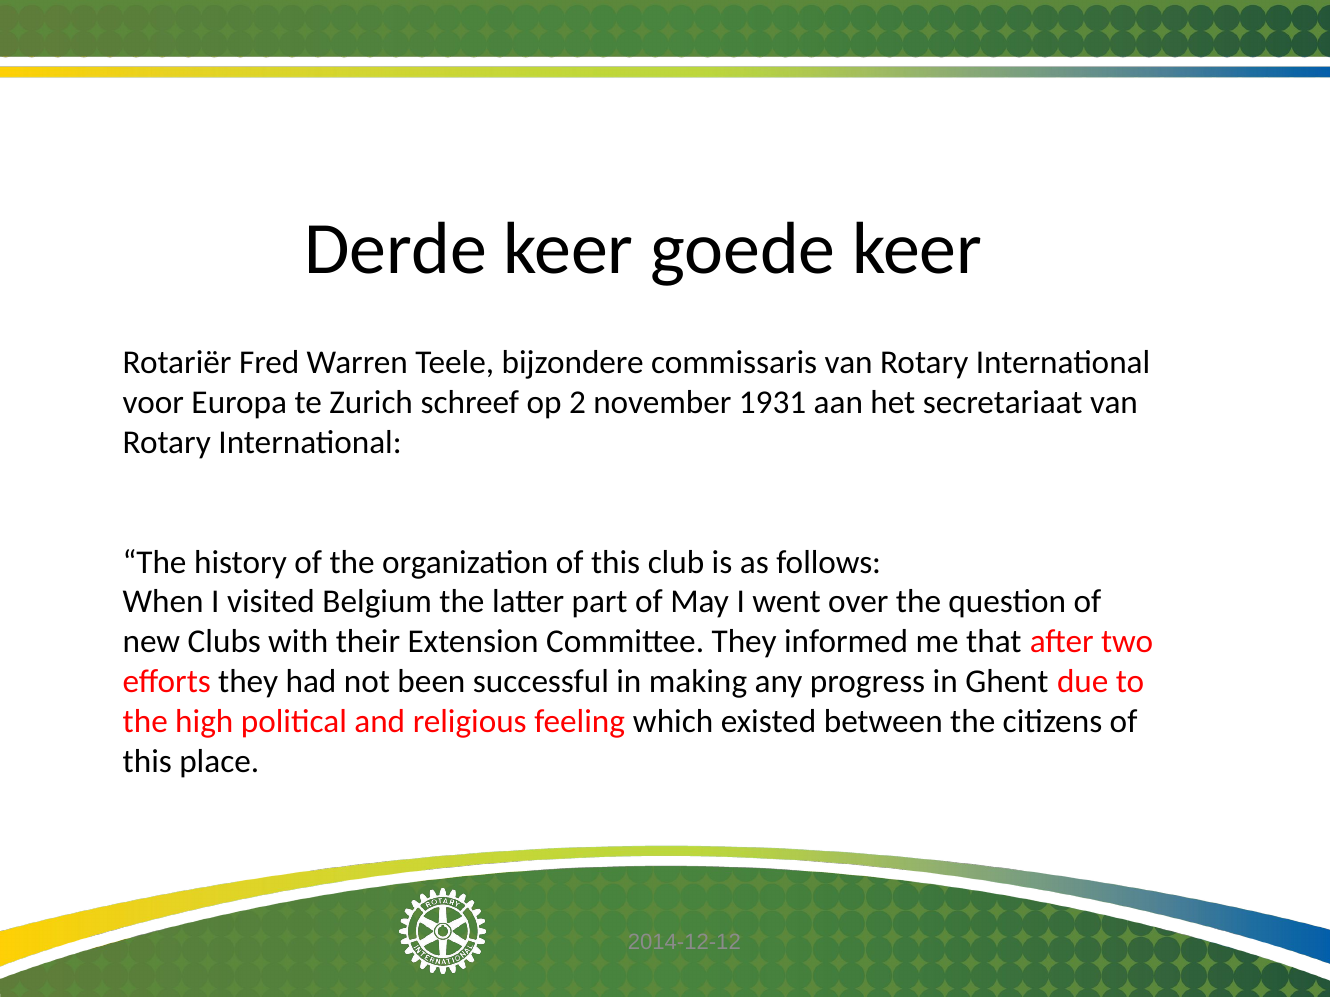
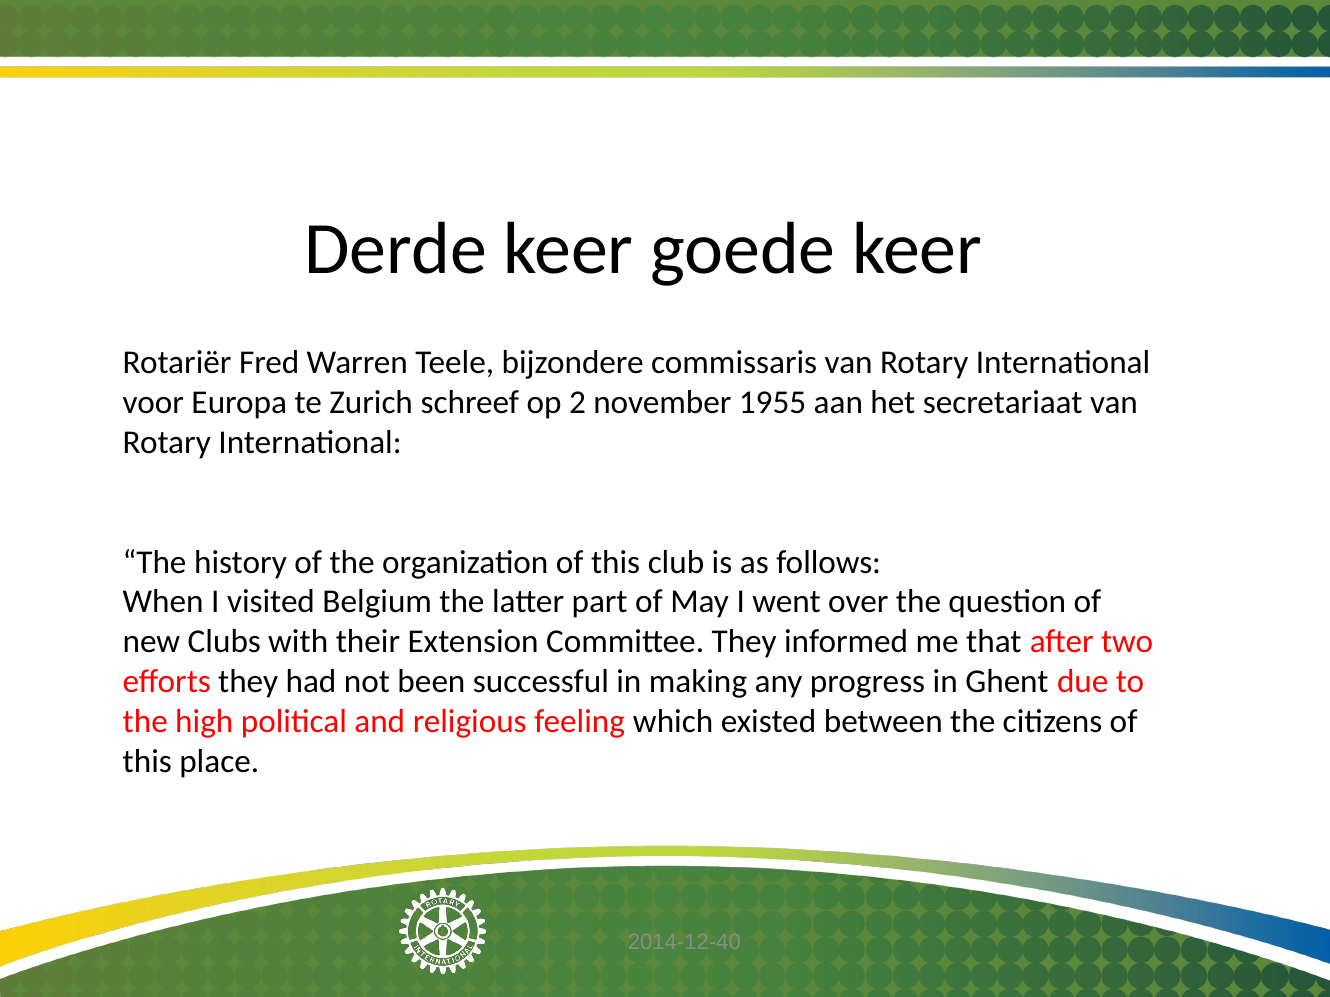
1931: 1931 -> 1955 (773, 403)
2014-12-12: 2014-12-12 -> 2014-12-40 (684, 943)
